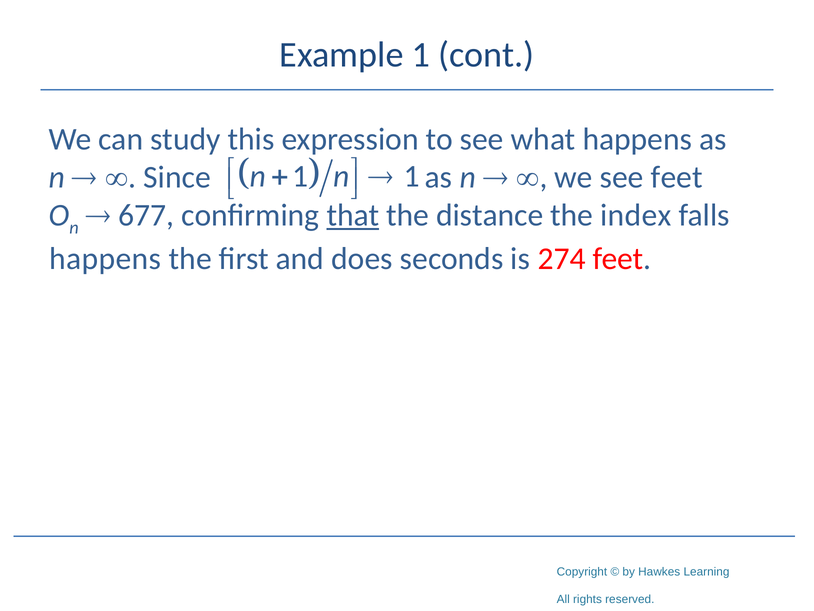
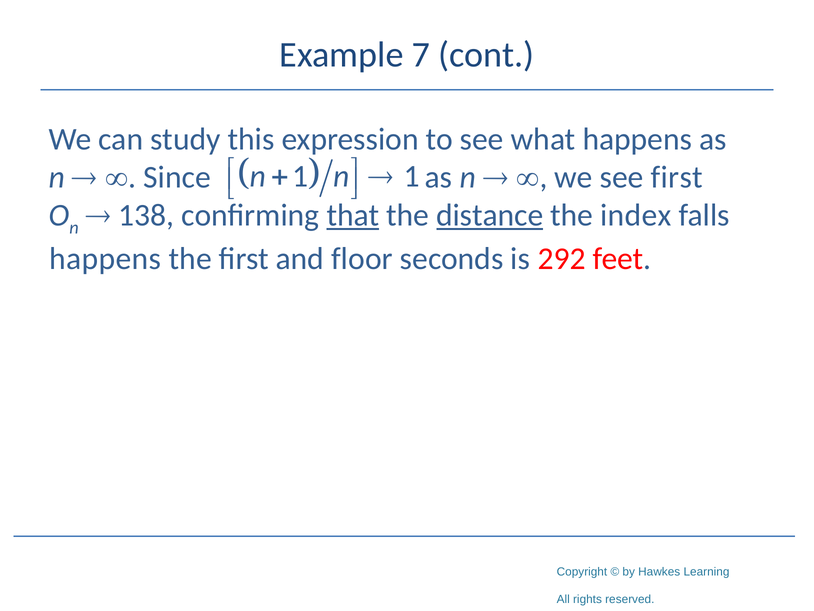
Example 1: 1 -> 7 (421, 55)
see feet: feet -> first (677, 177)
677: 677 -> 138 (146, 215)
distance underline: none -> present (490, 215)
does: does -> floor (362, 258)
274: 274 -> 292 (562, 258)
